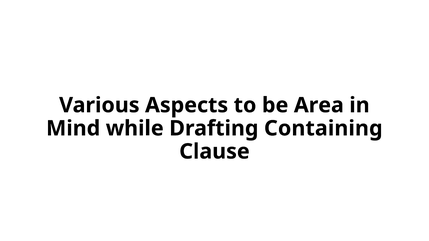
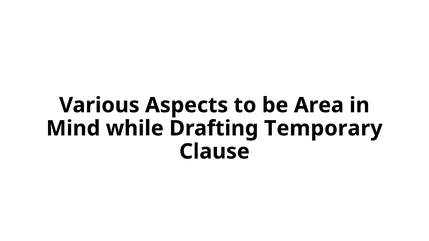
Containing: Containing -> Temporary (323, 129)
